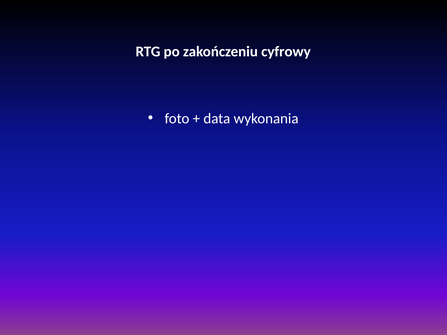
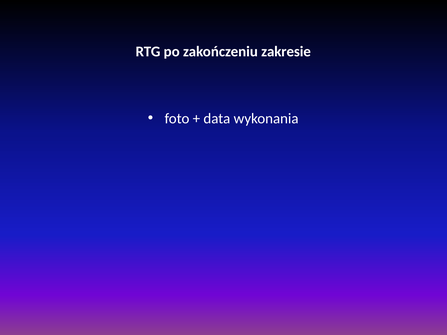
cyfrowy: cyfrowy -> zakresie (286, 51)
